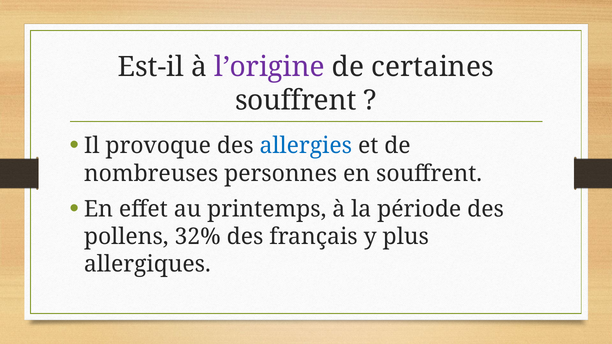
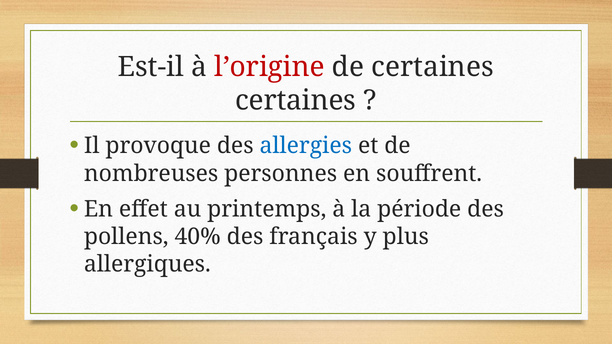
l’origine colour: purple -> red (270, 67)
souffrent: souffrent -> certaines (296, 101)
32%: 32% -> 40% (198, 237)
